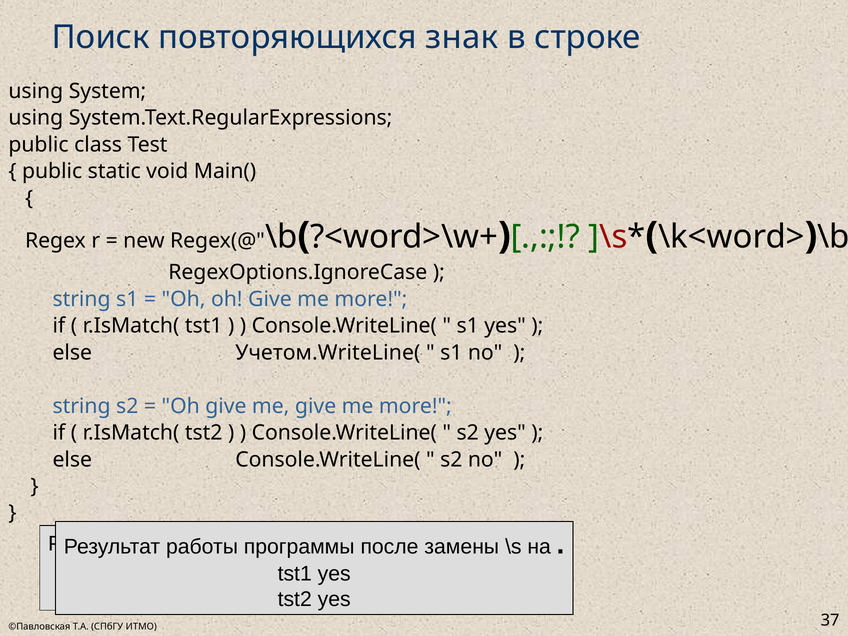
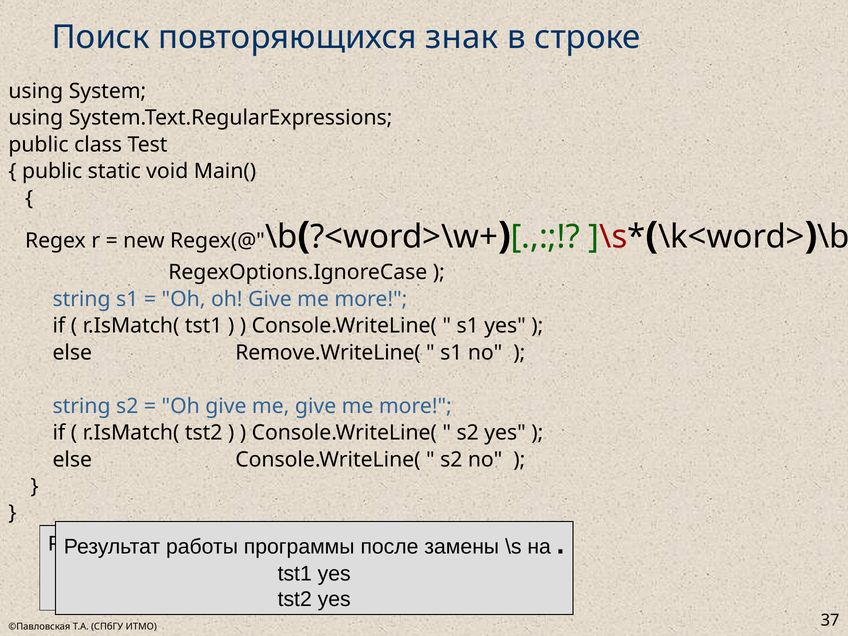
Учетом.WriteLine(: Учетом.WriteLine( -> Remove.WriteLine( (328, 353)
